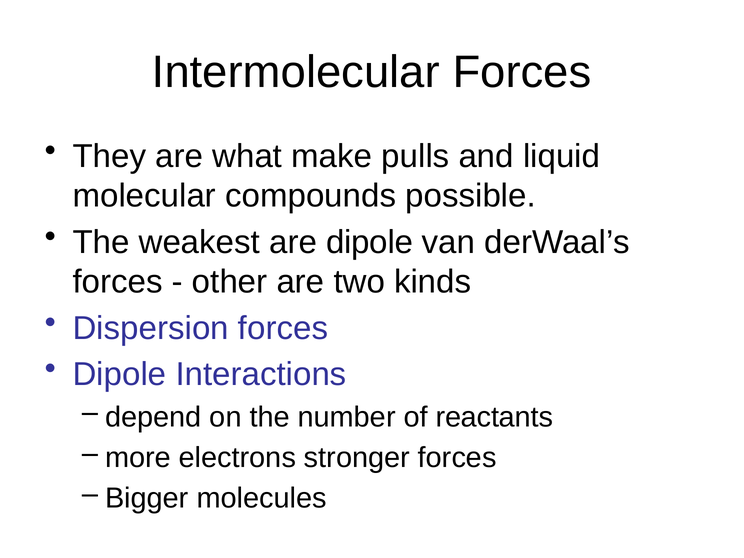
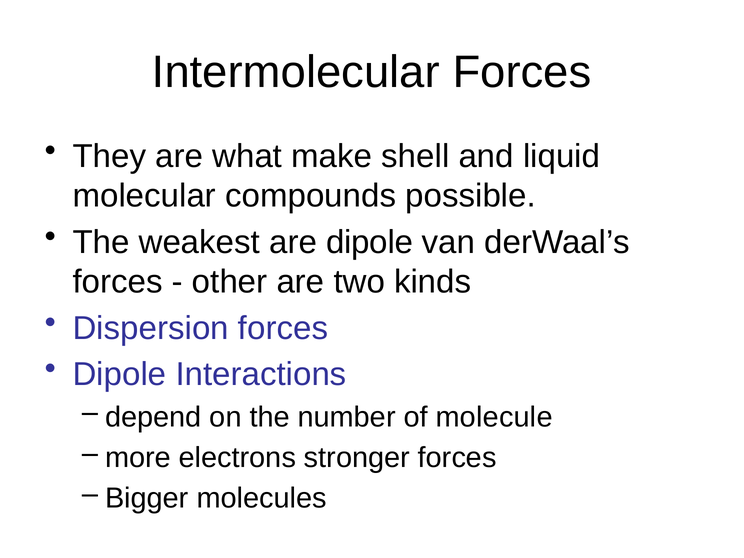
pulls: pulls -> shell (415, 156)
reactants: reactants -> molecule (494, 417)
